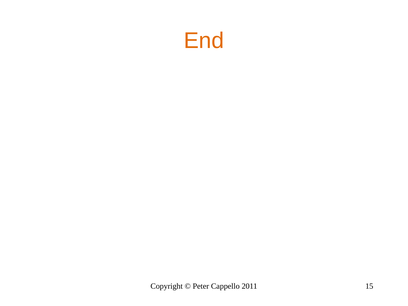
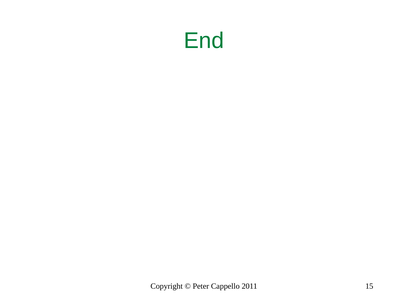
End colour: orange -> green (204, 41)
